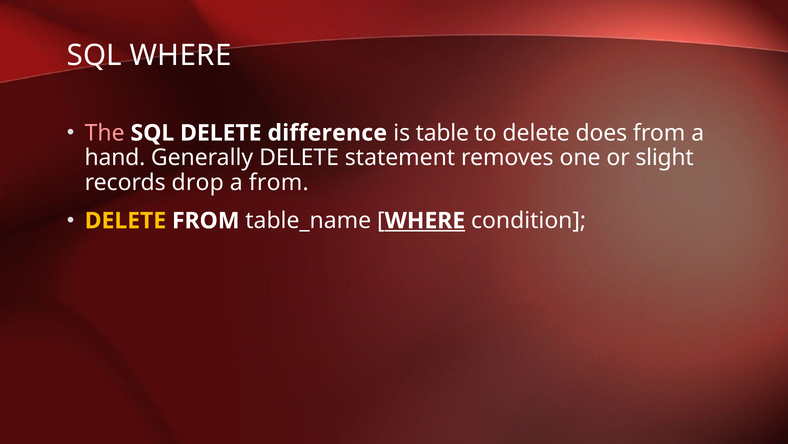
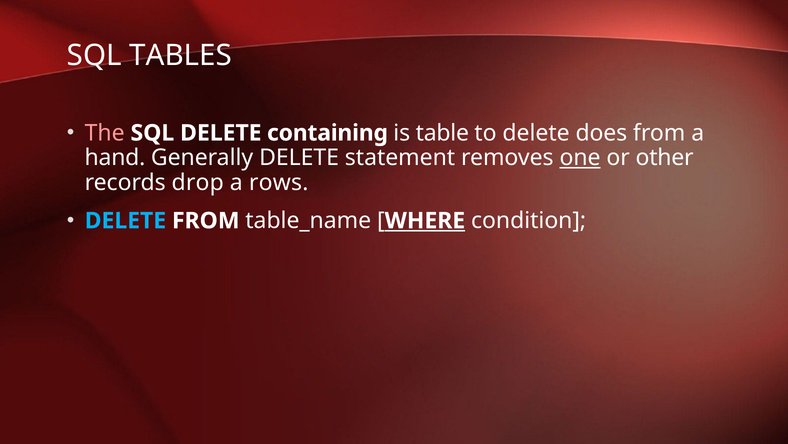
SQL WHERE: WHERE -> TABLES (181, 55)
difference: difference -> containing (328, 133)
one underline: none -> present (580, 158)
slight: slight -> other (665, 158)
a from: from -> rows (279, 182)
DELETE colour: yellow -> light blue (125, 220)
